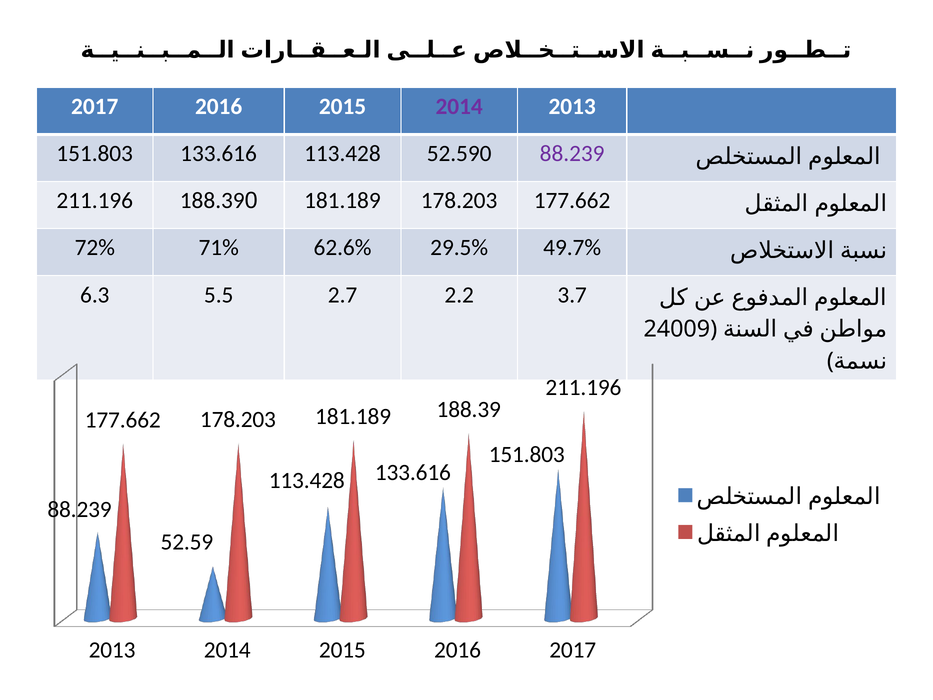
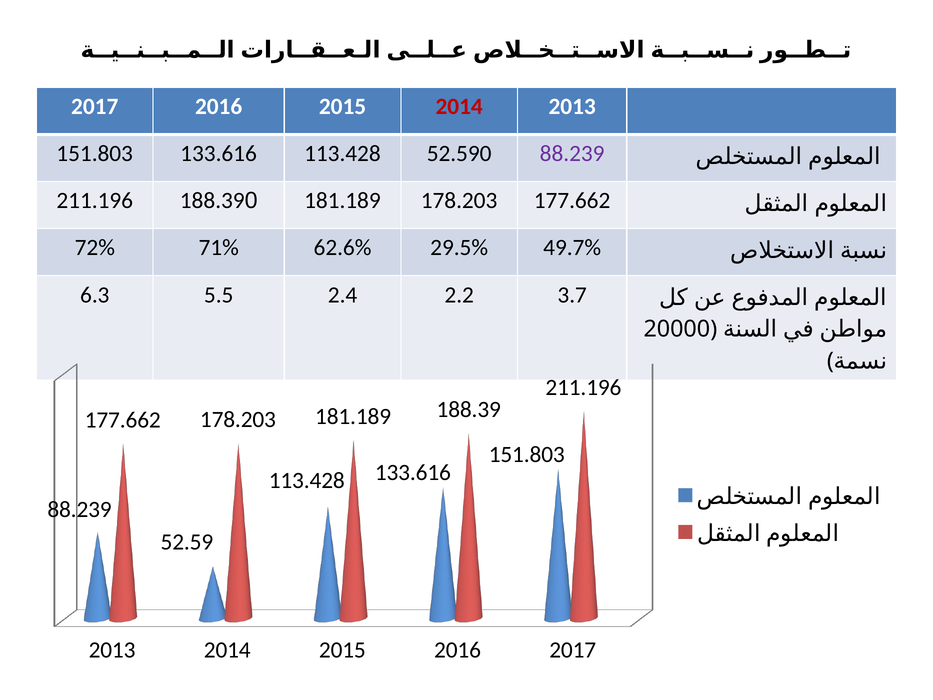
2014 colour: purple -> red (459, 107)
2.7: 2.7 -> 2.4 (343, 295)
24009: 24009 -> 20000 (677, 329)
